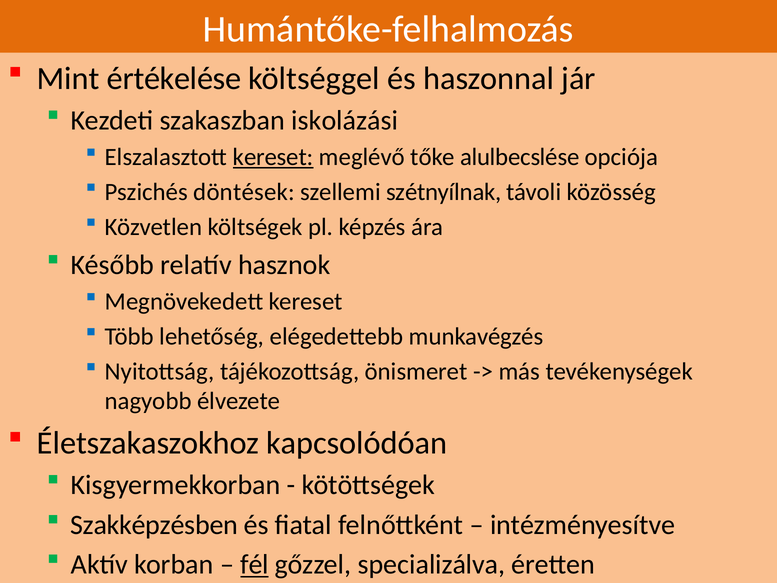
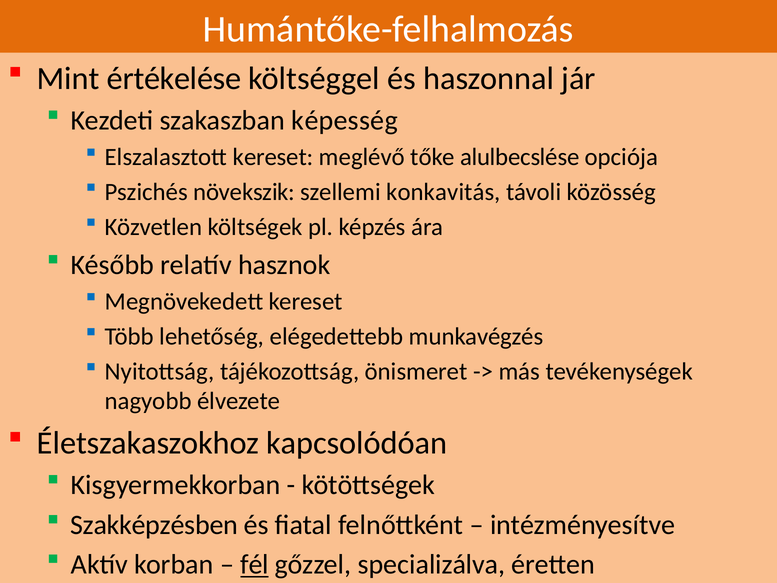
iskolázási: iskolázási -> képesség (345, 120)
kereset underline: present -> none (273, 157)
döntések: döntések -> növekszik (244, 192)
szétnyílnak: szétnyílnak -> konkavitás (444, 192)
